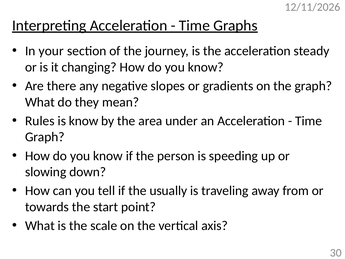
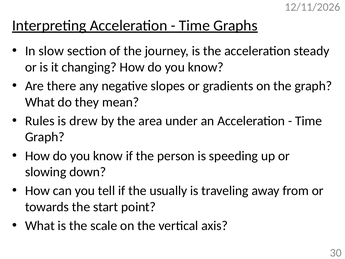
your: your -> slow (51, 51)
is know: know -> drew (84, 121)
